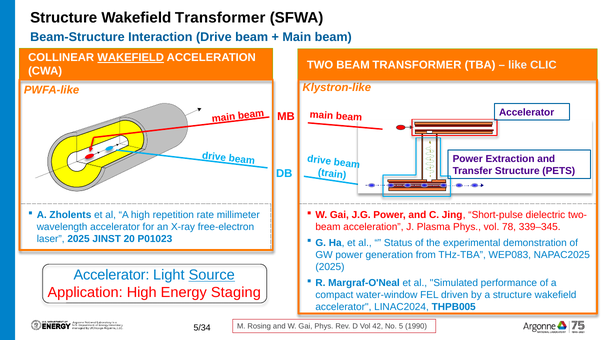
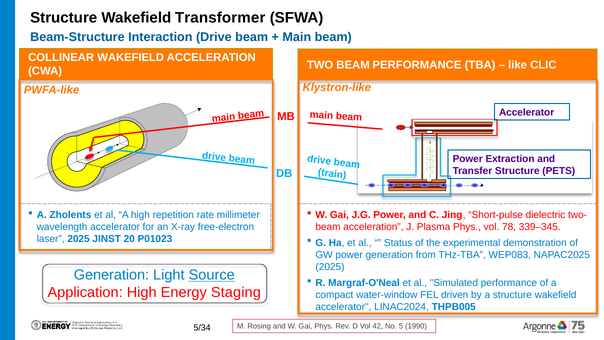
WAKEFIELD underline: present -> none (131, 58)
BEAM TRANSFORMER: TRANSFORMER -> PERFORMANCE (417, 65)
Accelerator: Accelerator -> Generation (111, 275)
